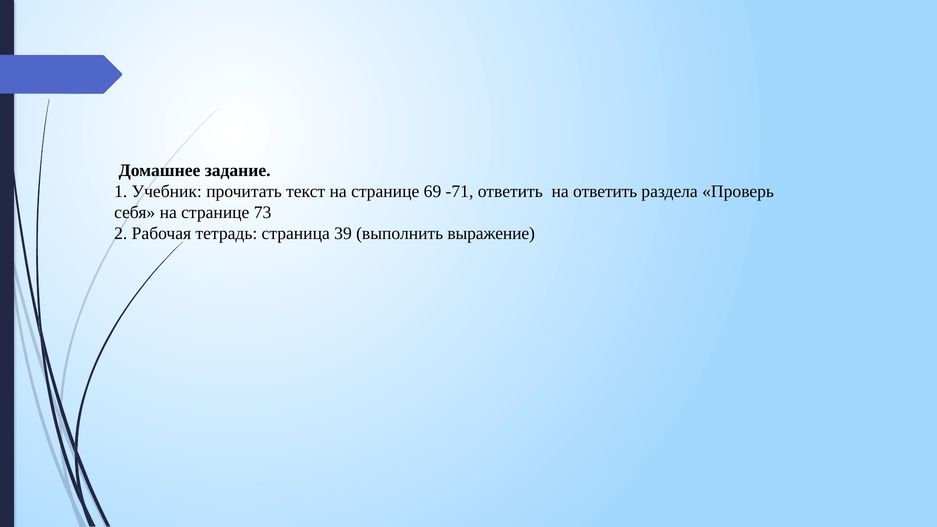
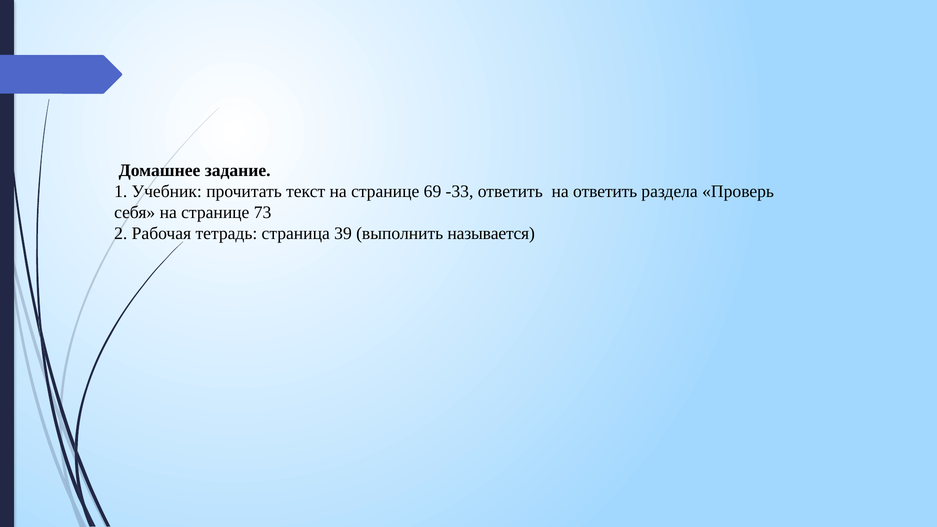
-71: -71 -> -33 (460, 192)
выражение: выражение -> называется (491, 234)
